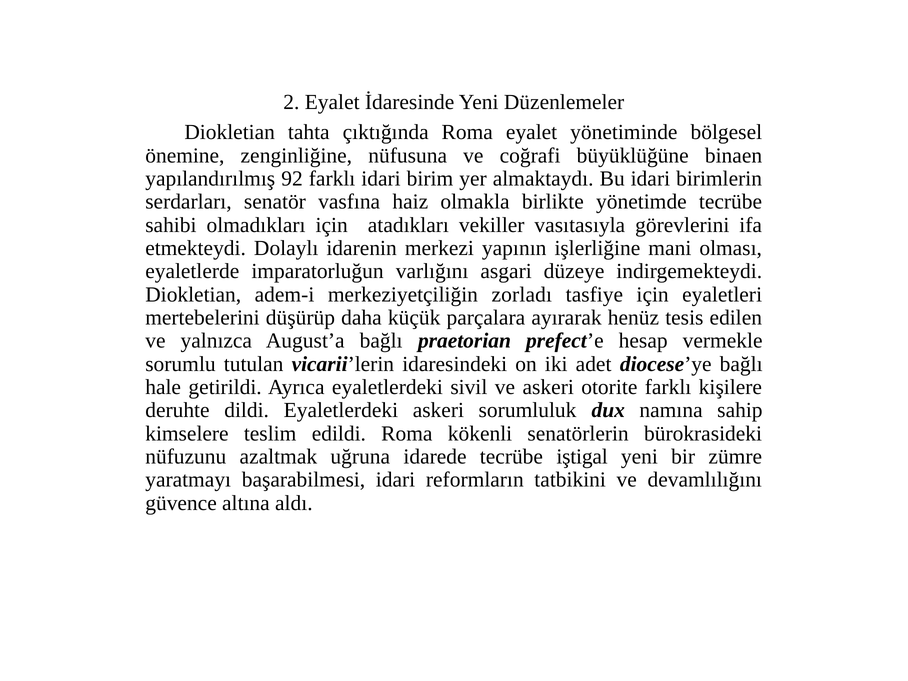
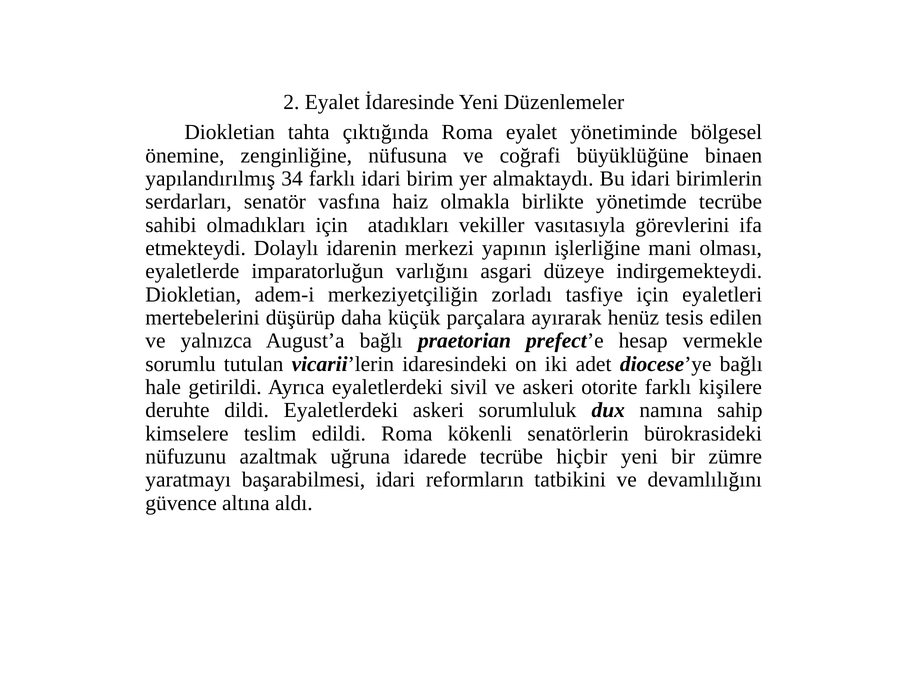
92: 92 -> 34 (292, 179)
iştigal: iştigal -> hiçbir (582, 457)
